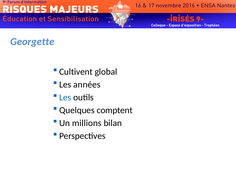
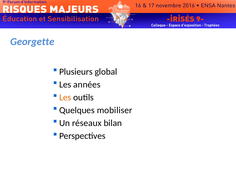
Cultivent: Cultivent -> Plusieurs (76, 72)
Les colour: blue -> orange (65, 97)
comptent: comptent -> mobiliser (115, 110)
millions: millions -> réseaux (87, 123)
